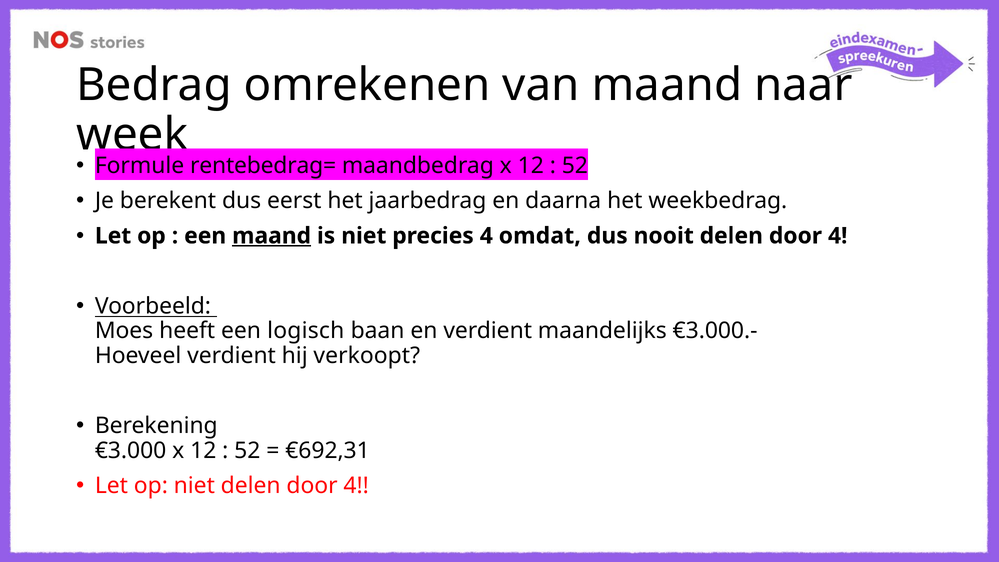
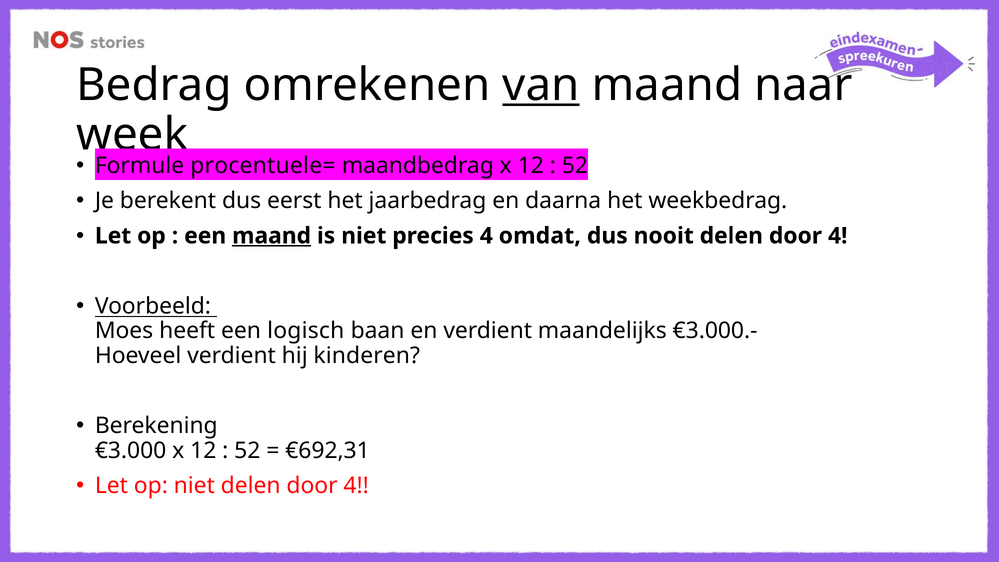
van underline: none -> present (541, 85)
rentebedrag=: rentebedrag= -> procentuele= (263, 166)
verkoopt: verkoopt -> kinderen (367, 355)
